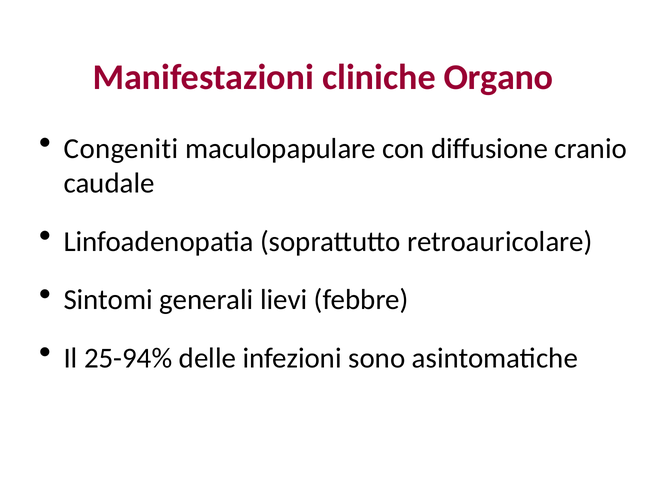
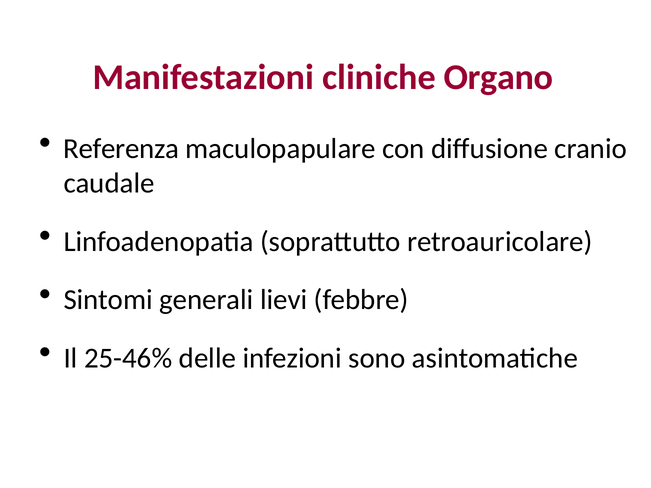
Congeniti: Congeniti -> Referenza (121, 149)
25-94%: 25-94% -> 25-46% (128, 358)
